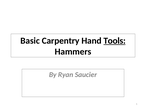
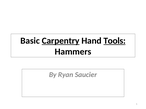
Carpentry underline: none -> present (61, 41)
